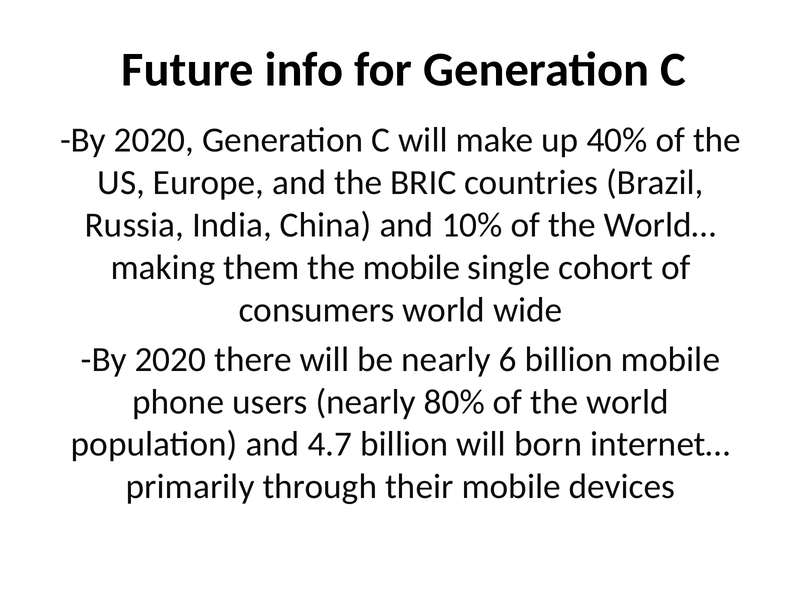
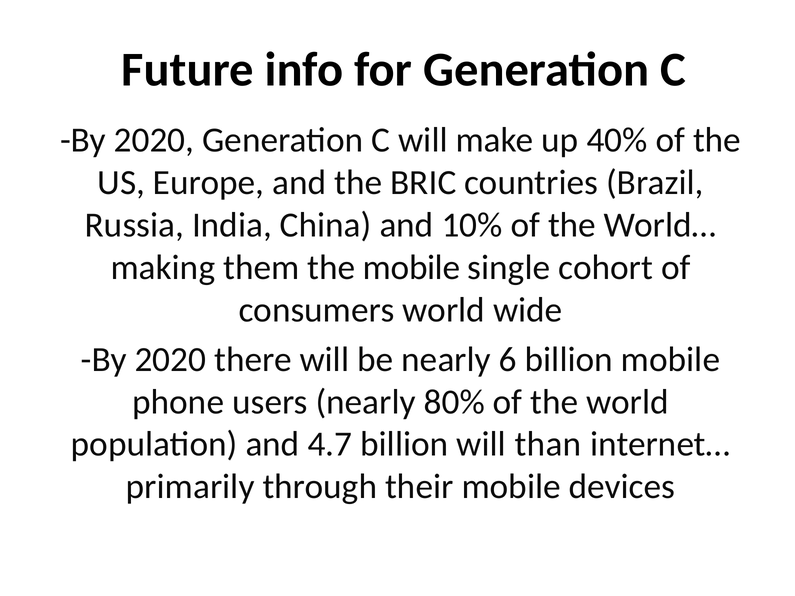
born: born -> than (548, 444)
